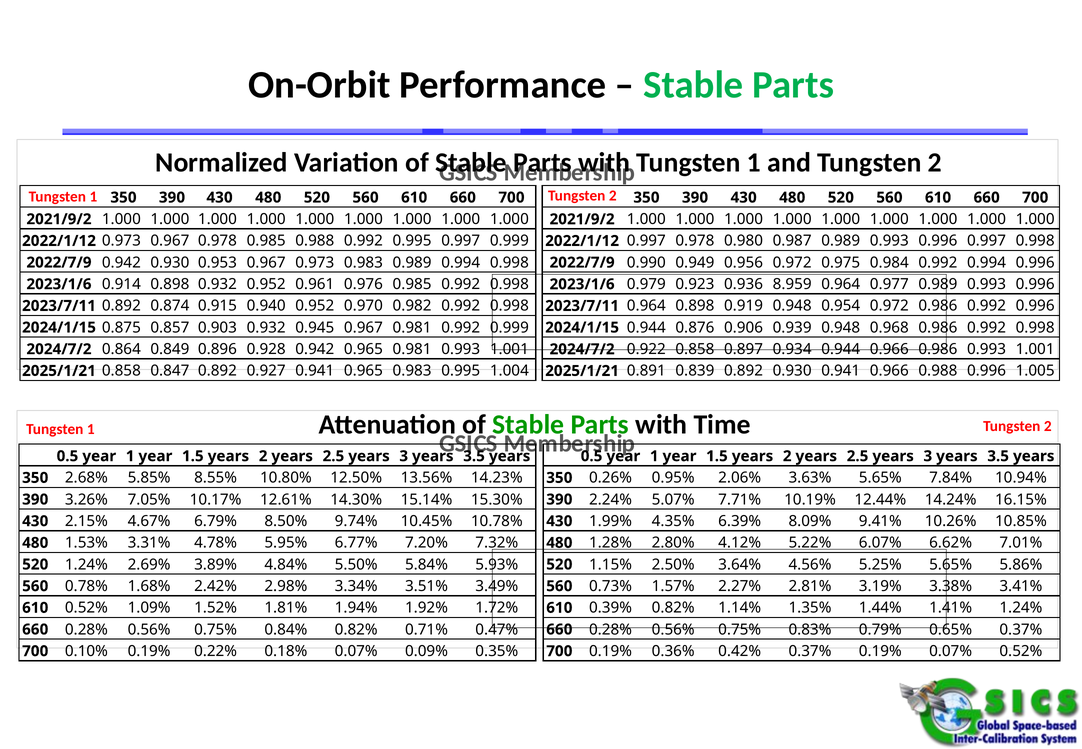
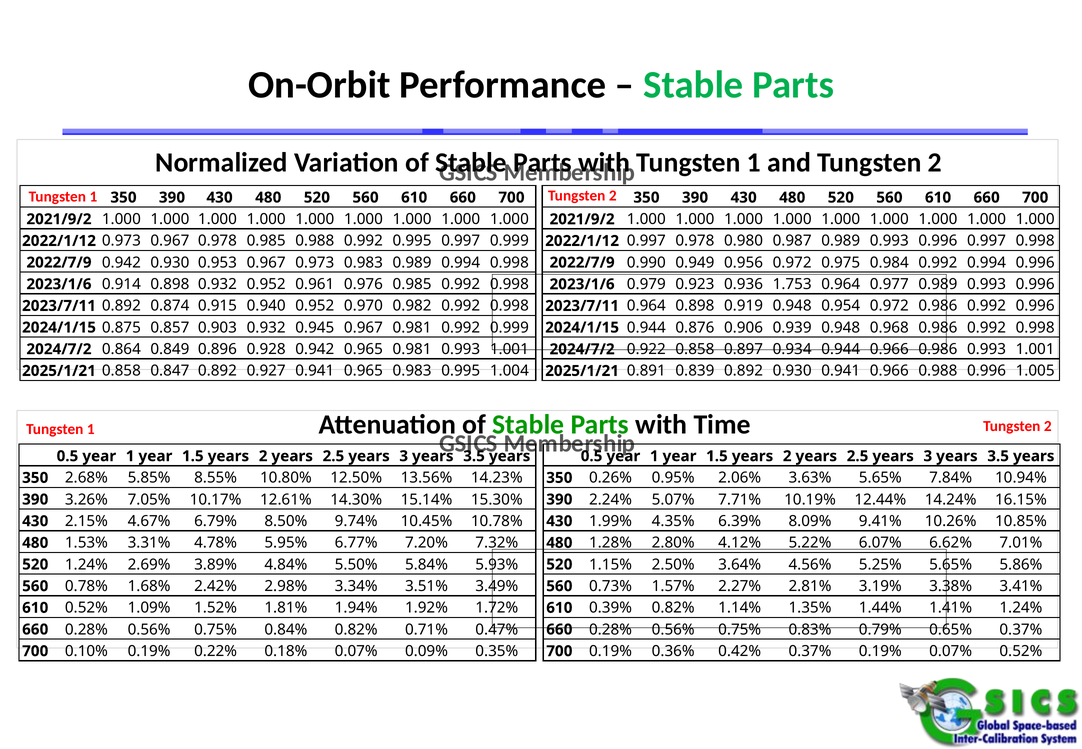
8.959: 8.959 -> 1.753 (792, 284)
